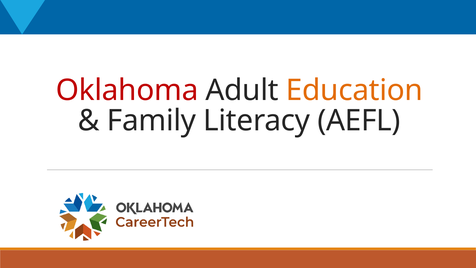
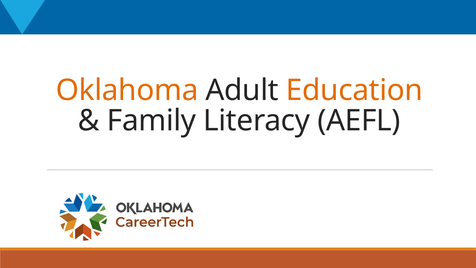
Oklahoma colour: red -> orange (127, 90)
